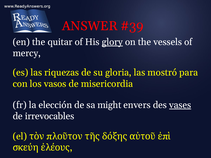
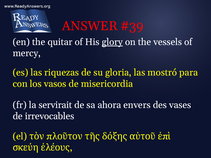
elección: elección -> servirait (55, 105)
might: might -> ahora (109, 105)
vases underline: present -> none (180, 105)
